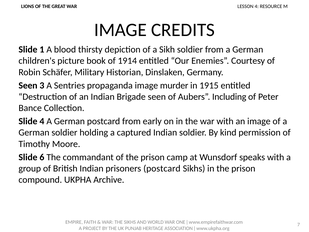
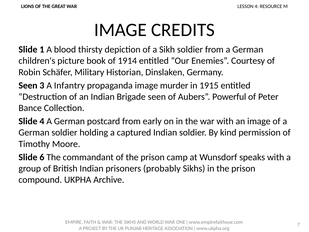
Sentries: Sentries -> Infantry (69, 85)
Including: Including -> Powerful (229, 97)
prisoners postcard: postcard -> probably (162, 168)
